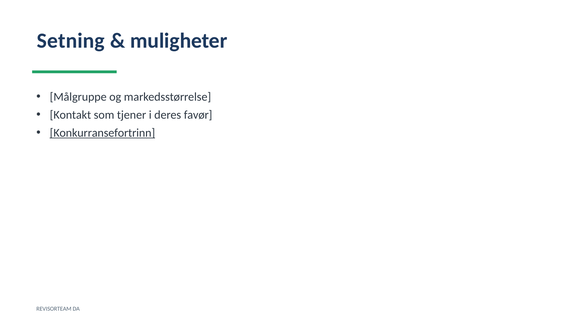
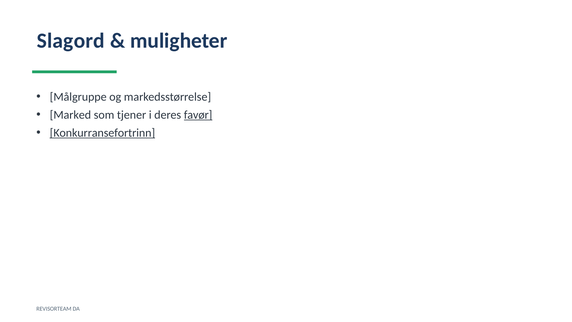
Setning: Setning -> Slagord (71, 41)
Kontakt: Kontakt -> Marked (70, 115)
favør underline: none -> present (198, 115)
